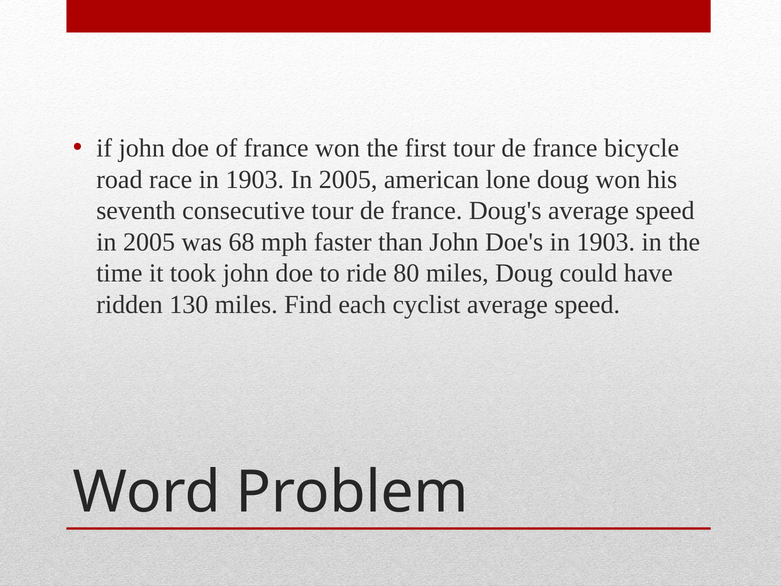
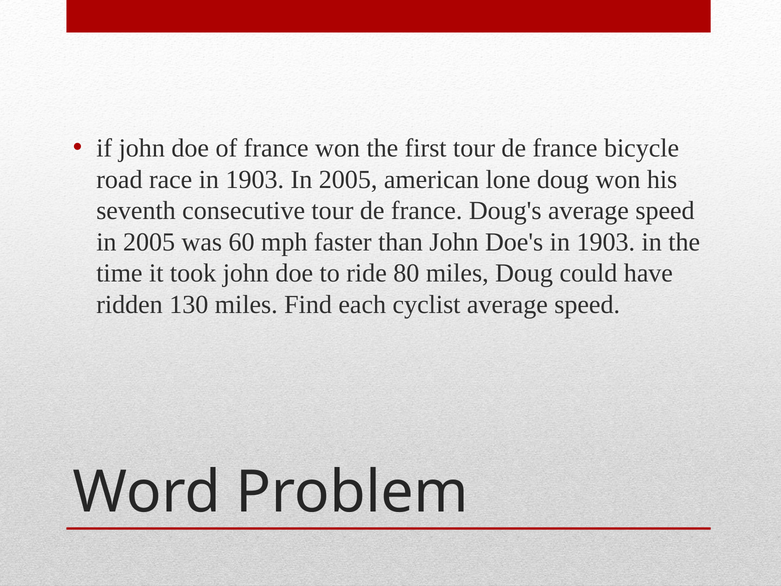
68: 68 -> 60 (242, 242)
